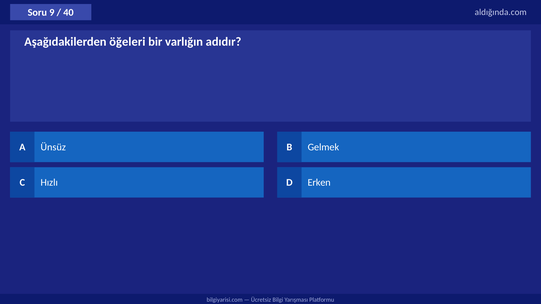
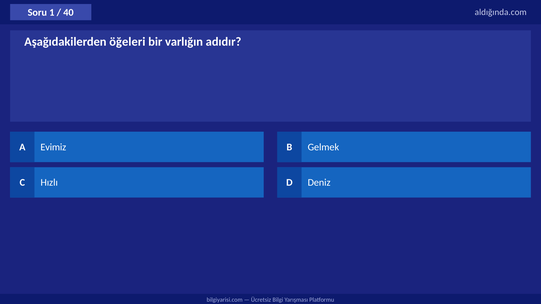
9: 9 -> 1 (52, 12)
Ünsüz: Ünsüz -> Evimiz (53, 147)
Erken: Erken -> Deniz (319, 183)
